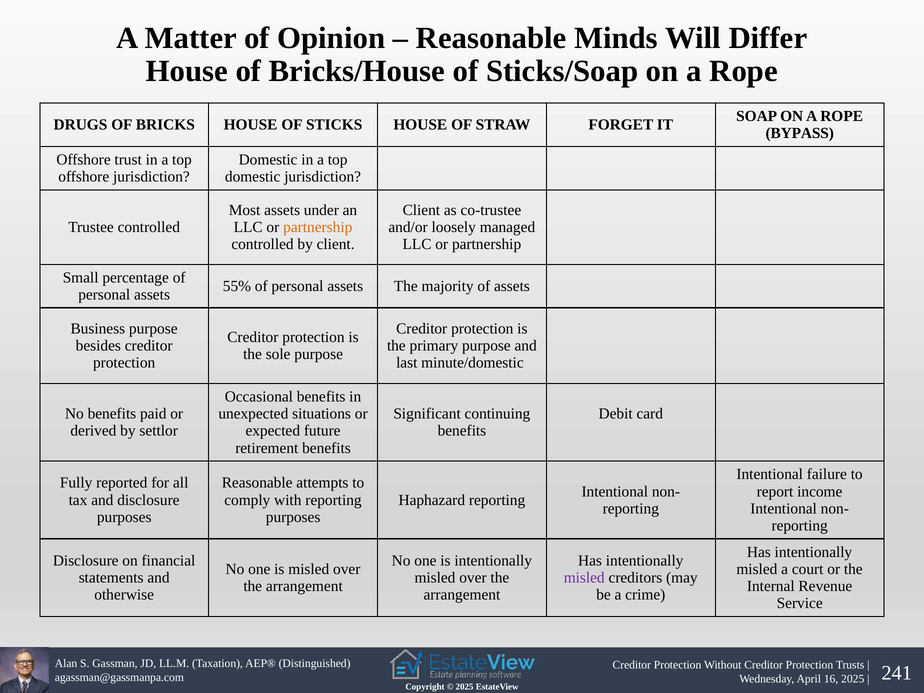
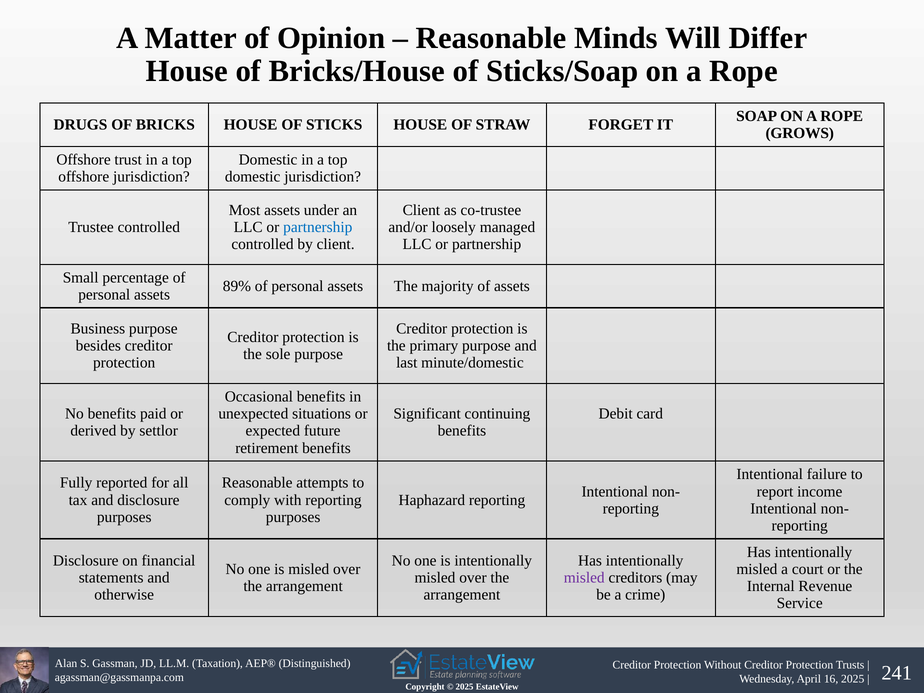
BYPASS: BYPASS -> GROWS (800, 133)
partnership colour: orange -> blue (318, 227)
55%: 55% -> 89% (237, 286)
